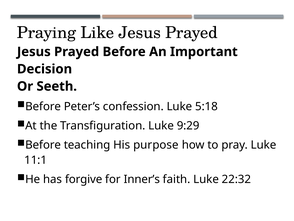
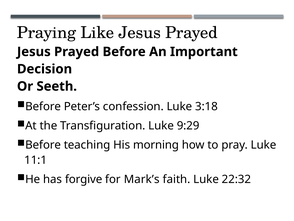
5:18: 5:18 -> 3:18 (207, 106)
purpose: purpose -> morning (156, 145)
Inner’s: Inner’s -> Mark’s (142, 179)
